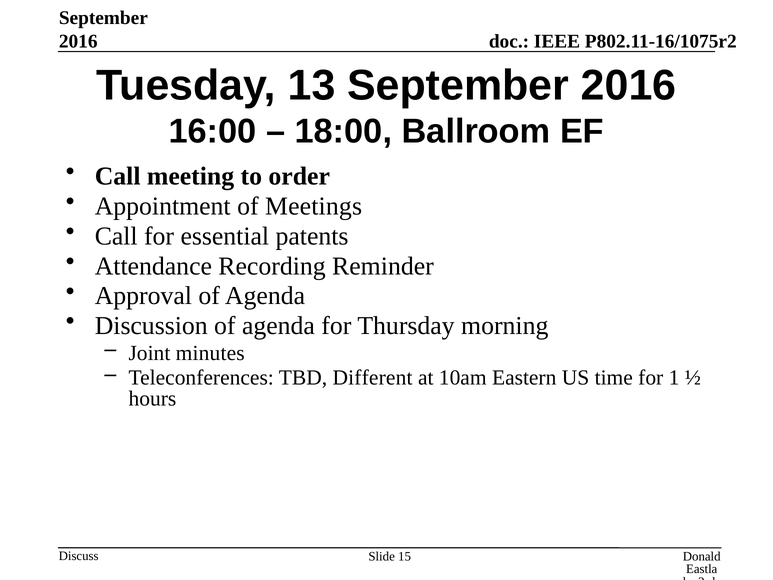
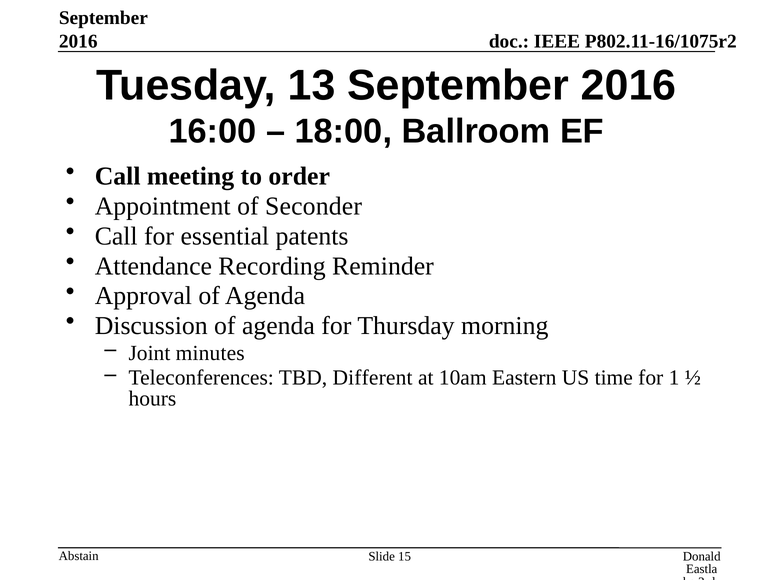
Meetings: Meetings -> Seconder (314, 206)
Discuss: Discuss -> Abstain (79, 556)
